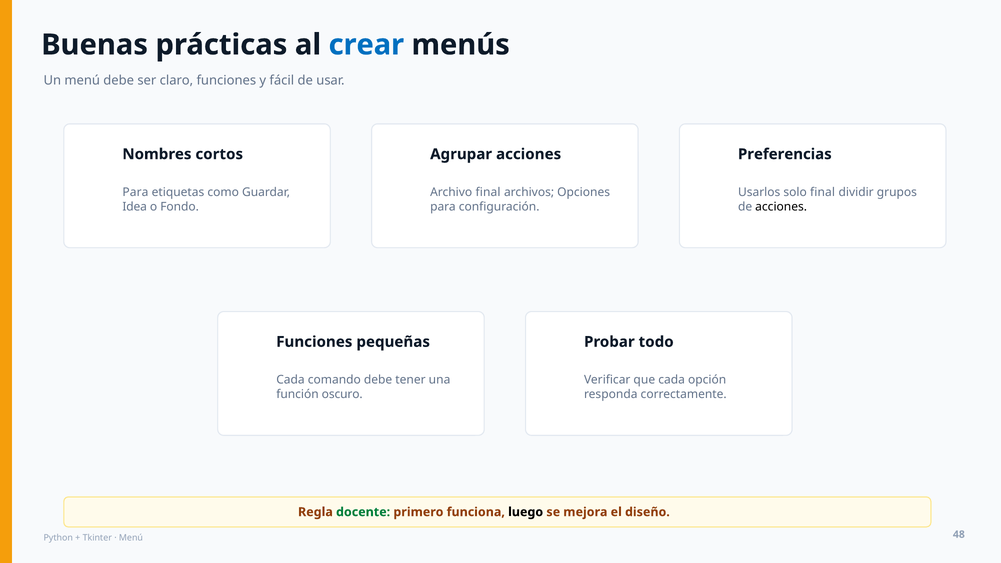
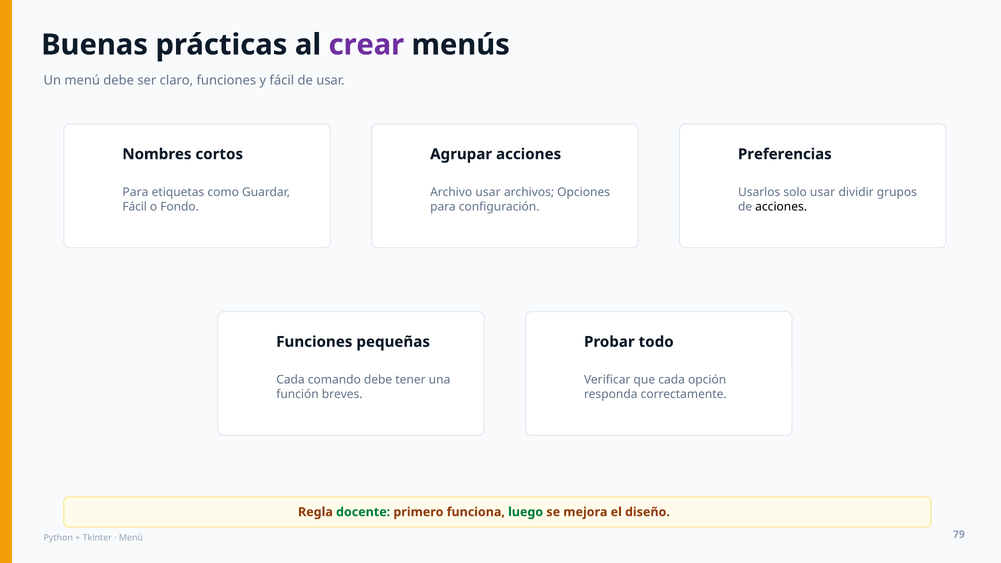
crear colour: blue -> purple (366, 45)
Archivo final: final -> usar (488, 192)
solo final: final -> usar (823, 192)
Idea: Idea -> Fácil (135, 207)
oscuro: oscuro -> breves (342, 394)
luego colour: black -> green (526, 512)
48: 48 -> 79 (959, 534)
